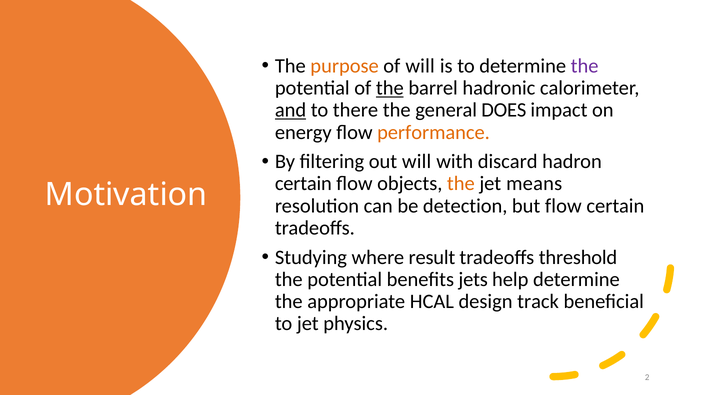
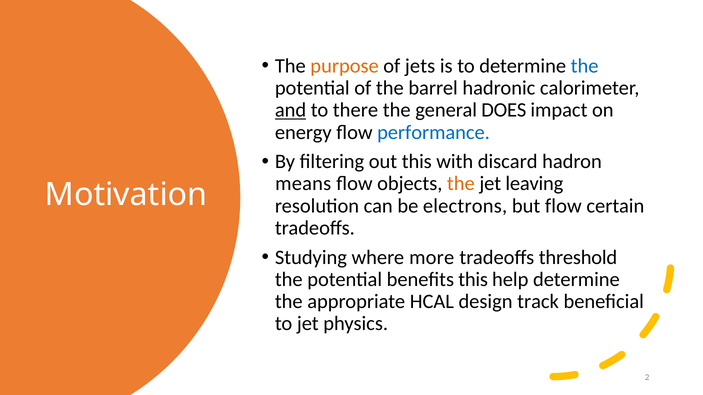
of will: will -> jets (420, 66)
the colour: purple -> blue (585, 66)
the underline: present -> none (390, 88)
performance colour: orange -> blue (434, 132)
out will: will -> this (417, 162)
certain: certain -> means (303, 184)
means: means -> leaving (534, 184)
detection: detection -> electrons (465, 206)
result: result -> more (432, 258)
benefits jets: jets -> this (473, 280)
